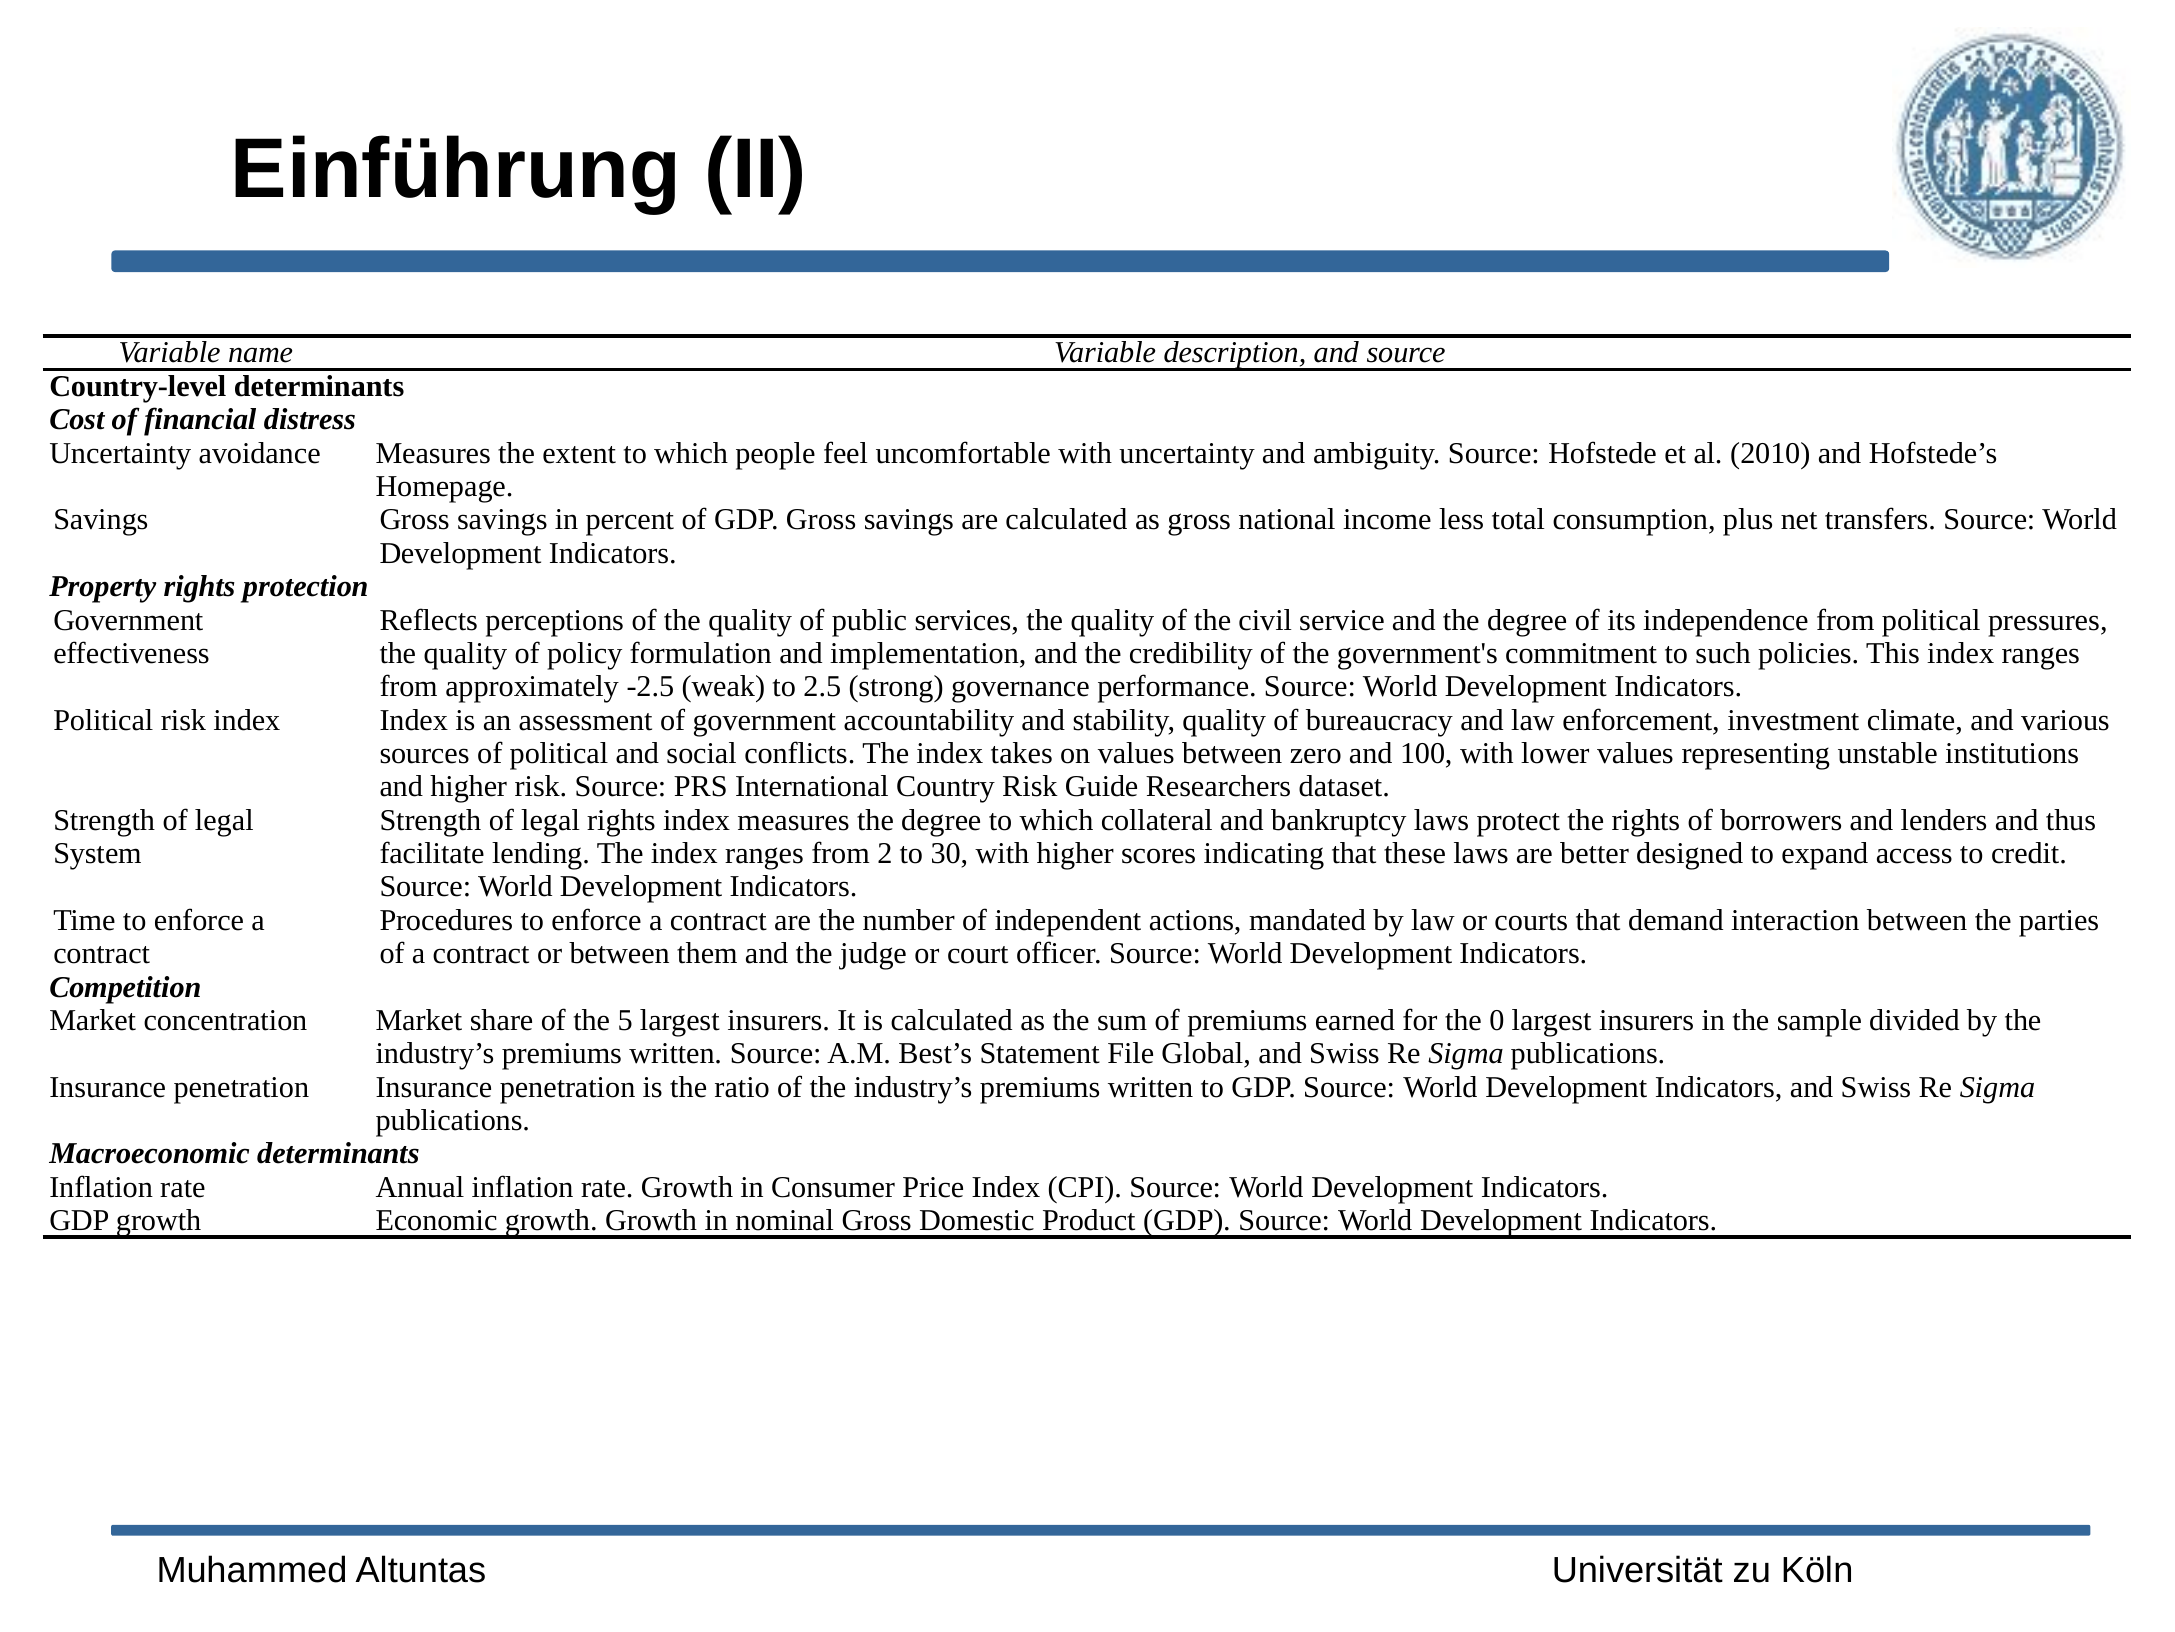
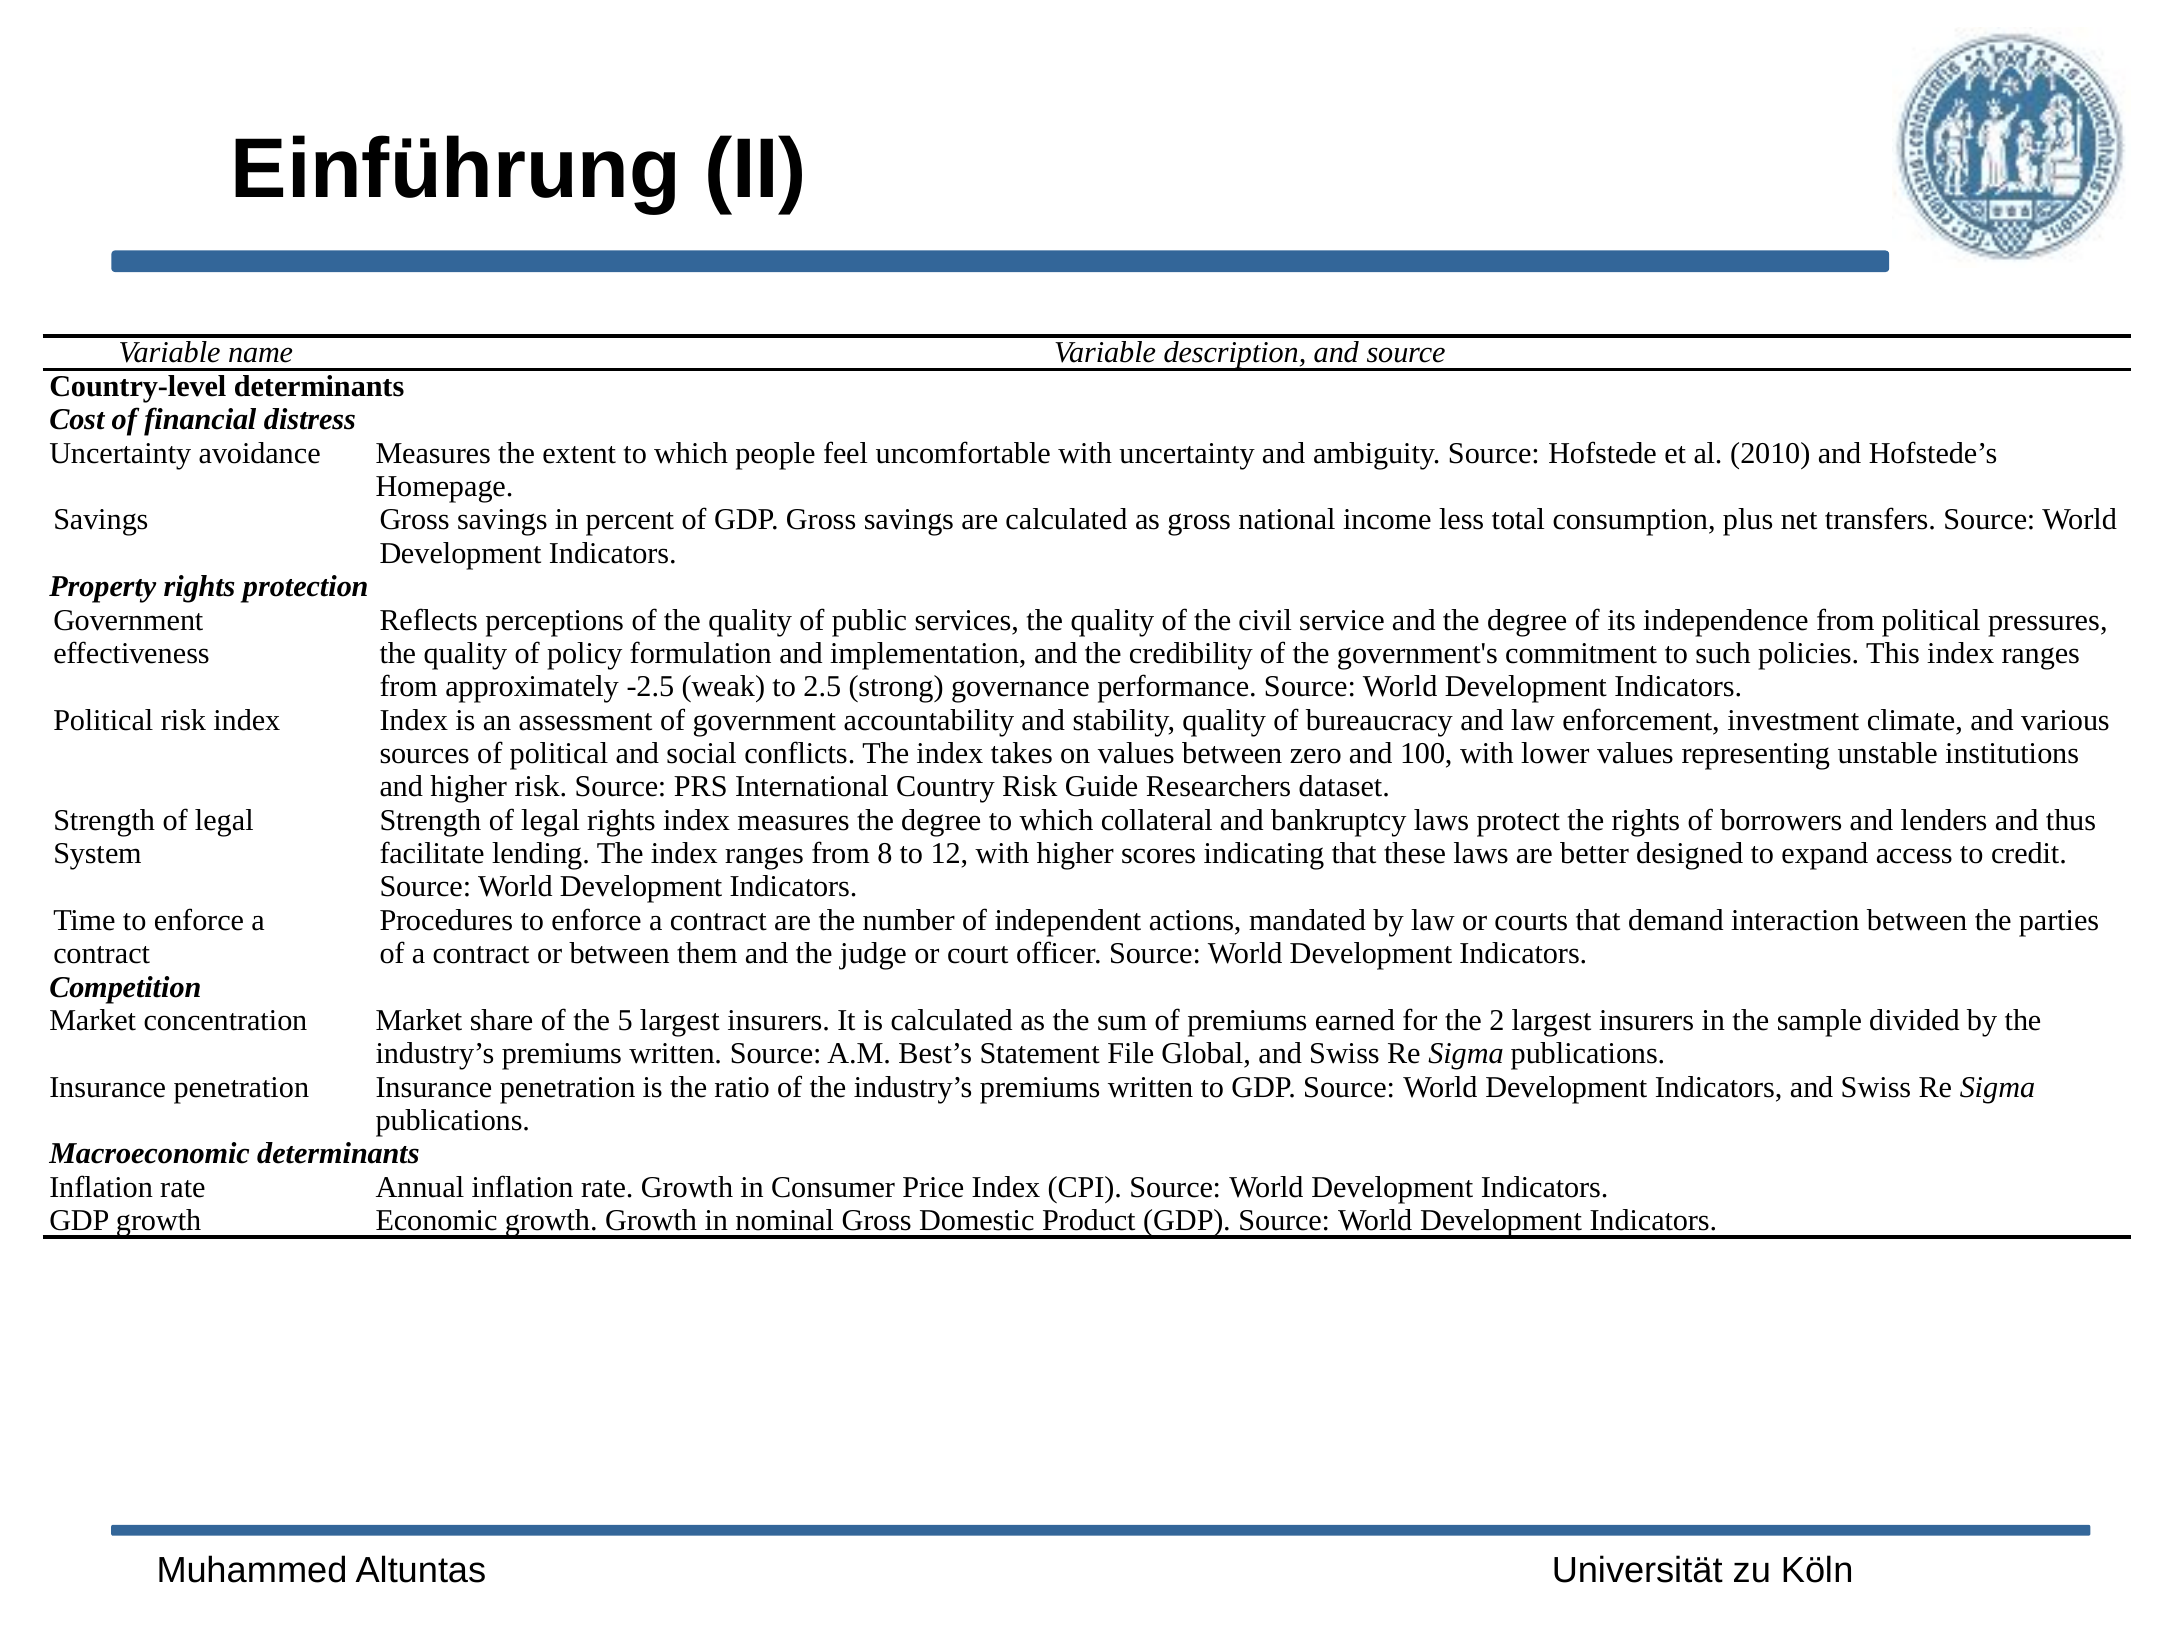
2: 2 -> 8 (885, 853)
30: 30 -> 12 (949, 853)
0: 0 -> 2 (1497, 1020)
